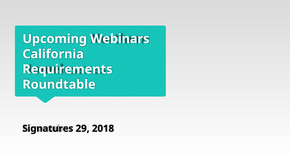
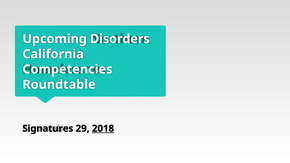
Webinars: Webinars -> Disorders (120, 39)
Requirements: Requirements -> Competencies (67, 69)
2018 underline: none -> present (103, 129)
